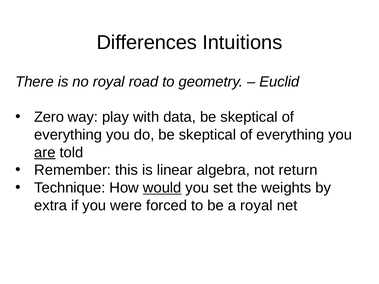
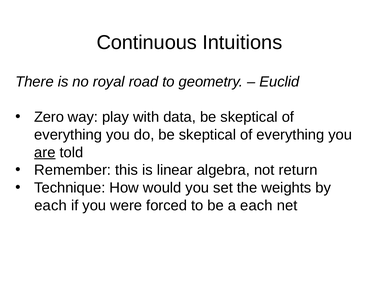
Differences: Differences -> Continuous (147, 42)
would underline: present -> none (162, 188)
extra: extra -> each (51, 206)
a royal: royal -> each (256, 206)
